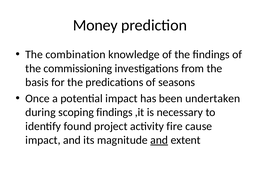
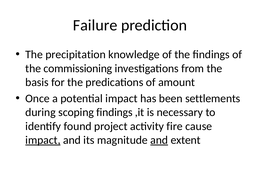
Money: Money -> Failure (95, 25)
combination: combination -> precipitation (76, 55)
seasons: seasons -> amount (177, 82)
undertaken: undertaken -> settlements (213, 98)
impact underline: none -> present (43, 140)
